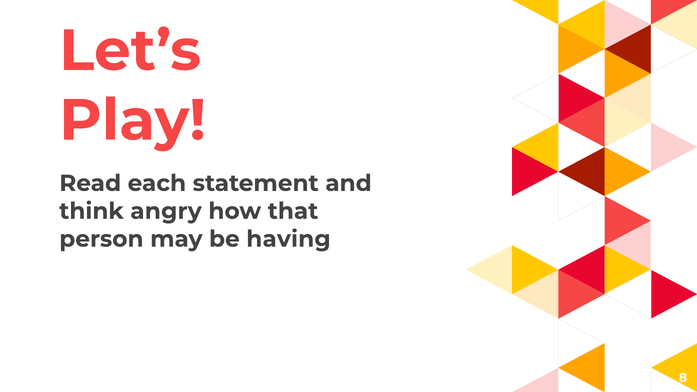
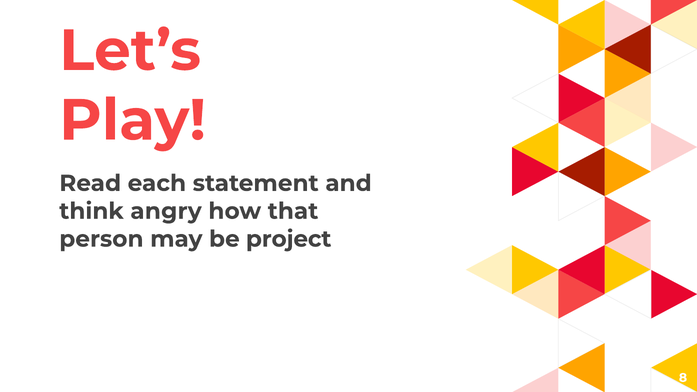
having: having -> project (289, 239)
